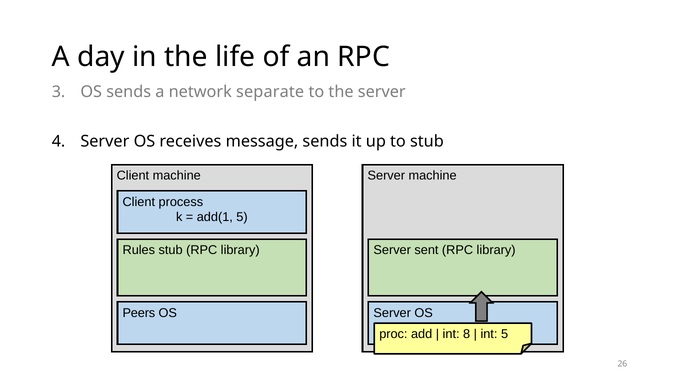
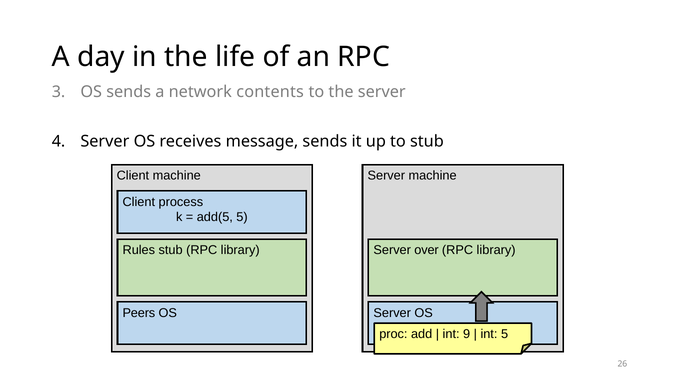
separate: separate -> contents (270, 92)
add(1: add(1 -> add(5 (215, 217)
sent: sent -> over (427, 250)
8: 8 -> 9 (467, 334)
